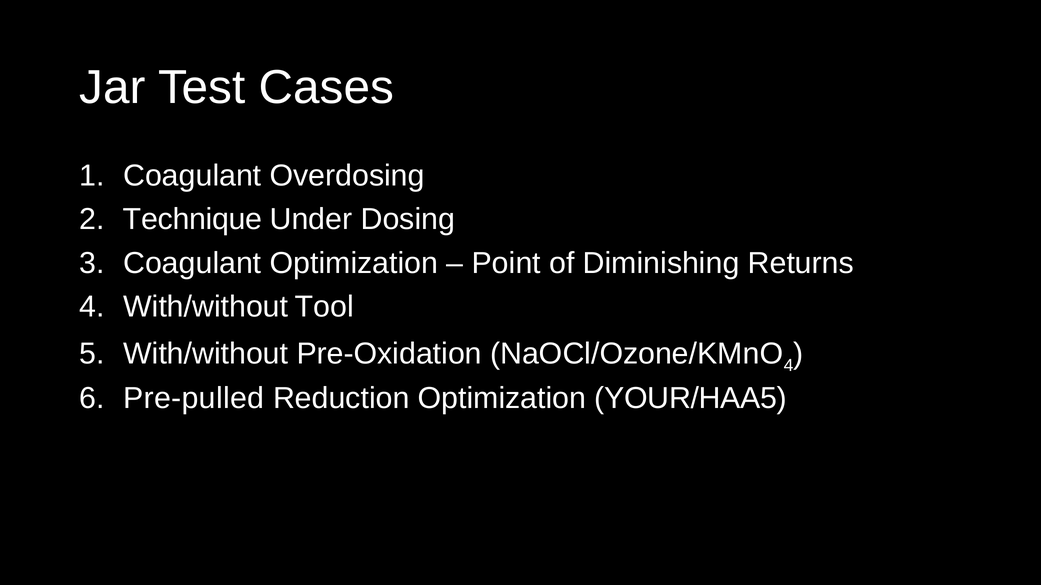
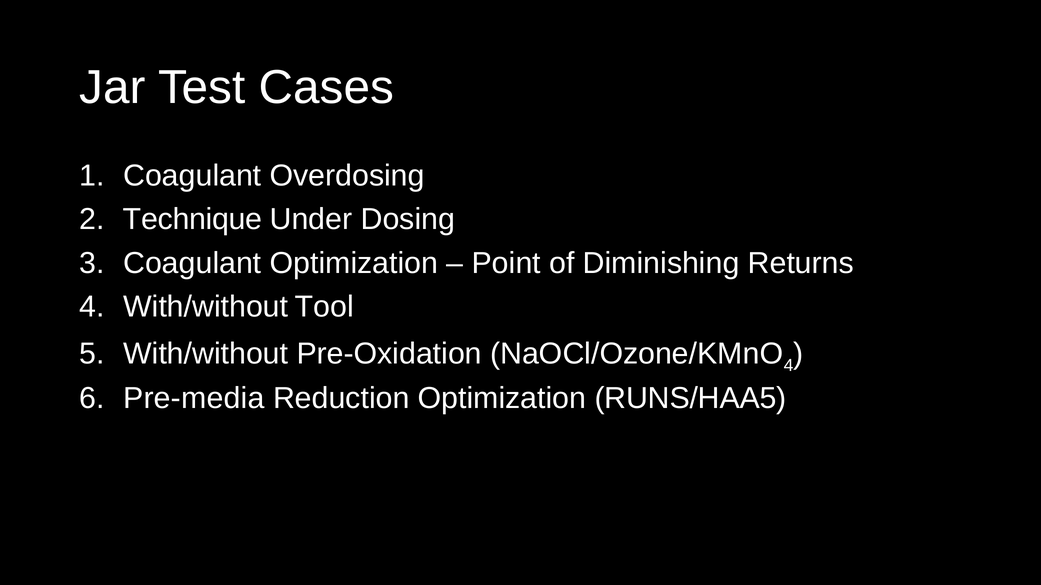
Pre-pulled: Pre-pulled -> Pre-media (194, 399)
YOUR/HAA5: YOUR/HAA5 -> RUNS/HAA5 (691, 399)
